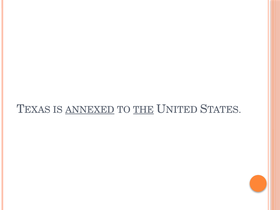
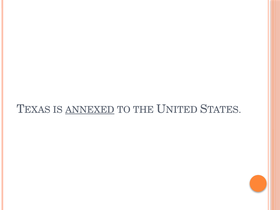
THE underline: present -> none (144, 110)
